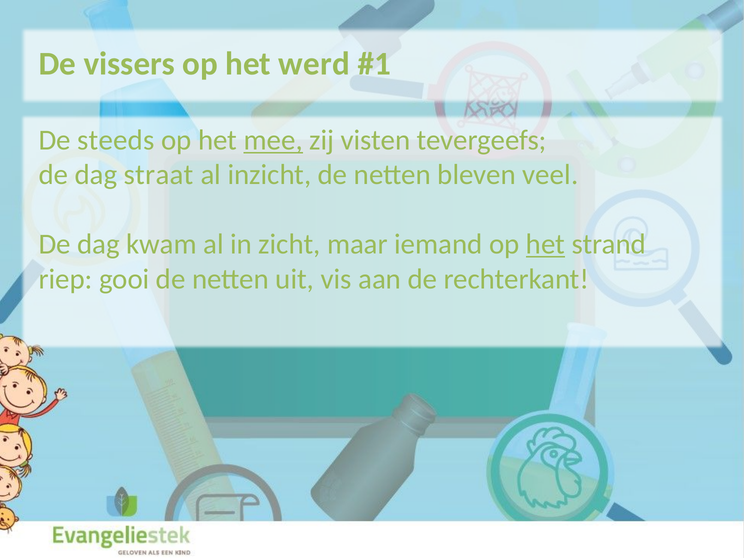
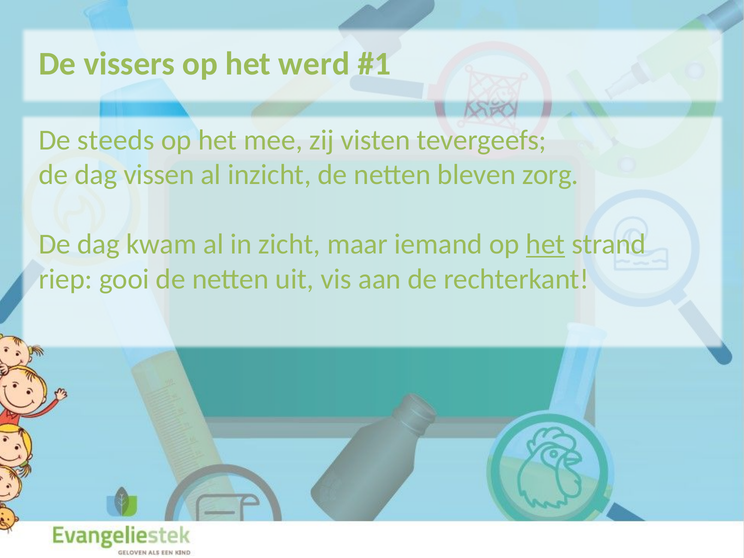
mee underline: present -> none (273, 140)
straat: straat -> vissen (159, 175)
veel: veel -> zorg (550, 175)
